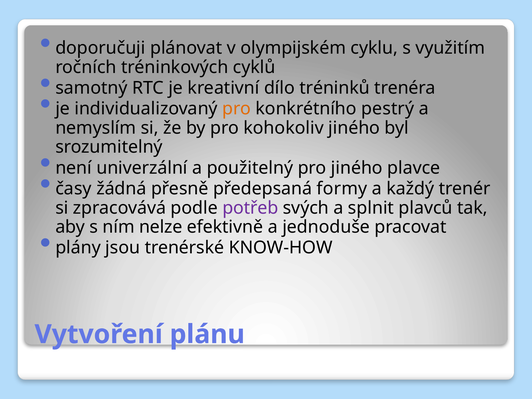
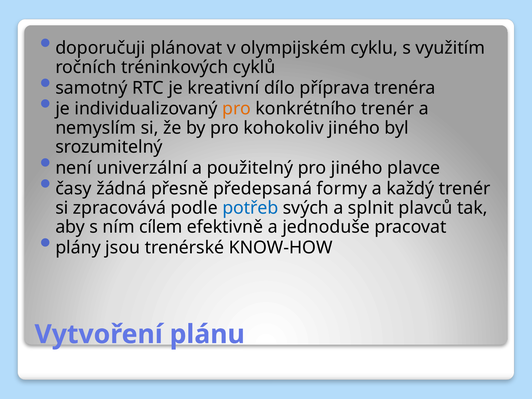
tréninků: tréninků -> příprava (335, 88)
konkrétního pestrý: pestrý -> trenér (388, 109)
potřeb colour: purple -> blue (250, 208)
nelze: nelze -> cílem (161, 227)
